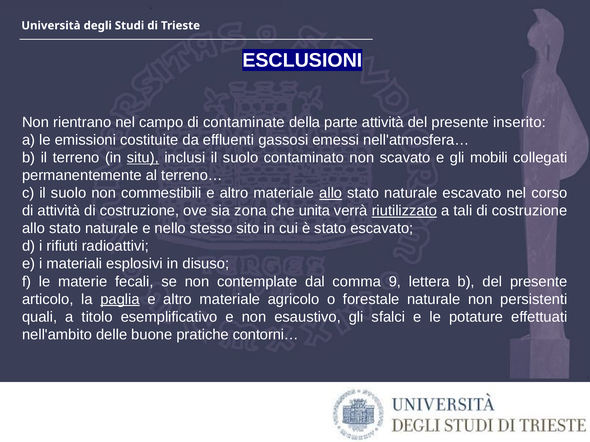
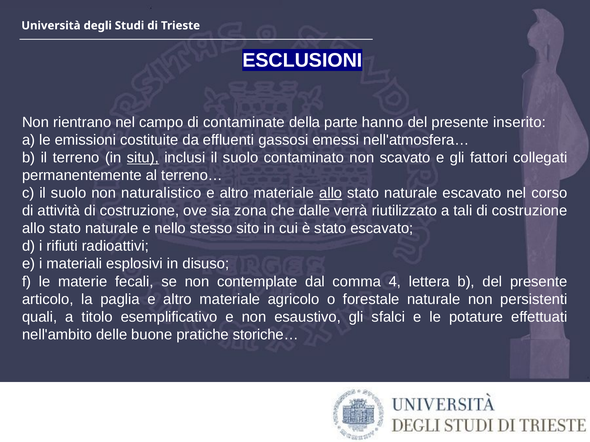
parte attività: attività -> hanno (383, 122)
mobili: mobili -> fattori (489, 158)
commestibili: commestibili -> naturalistico (161, 193)
unita: unita -> dalle (314, 211)
riutilizzato underline: present -> none (404, 211)
9: 9 -> 4 (395, 282)
paglia underline: present -> none (120, 299)
contorni…: contorni… -> storiche… (266, 335)
